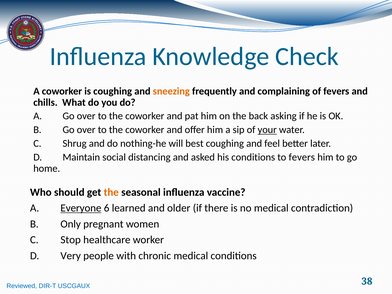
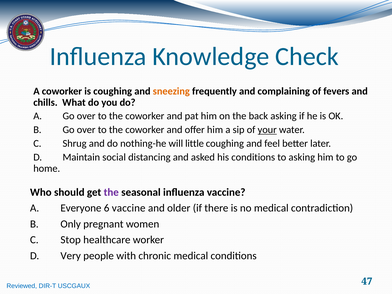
best: best -> little (195, 143)
to fevers: fevers -> asking (302, 157)
the colour: orange -> purple (111, 192)
Everyone underline: present -> none (81, 208)
6 learned: learned -> vaccine (129, 208)
38: 38 -> 47 (367, 281)
